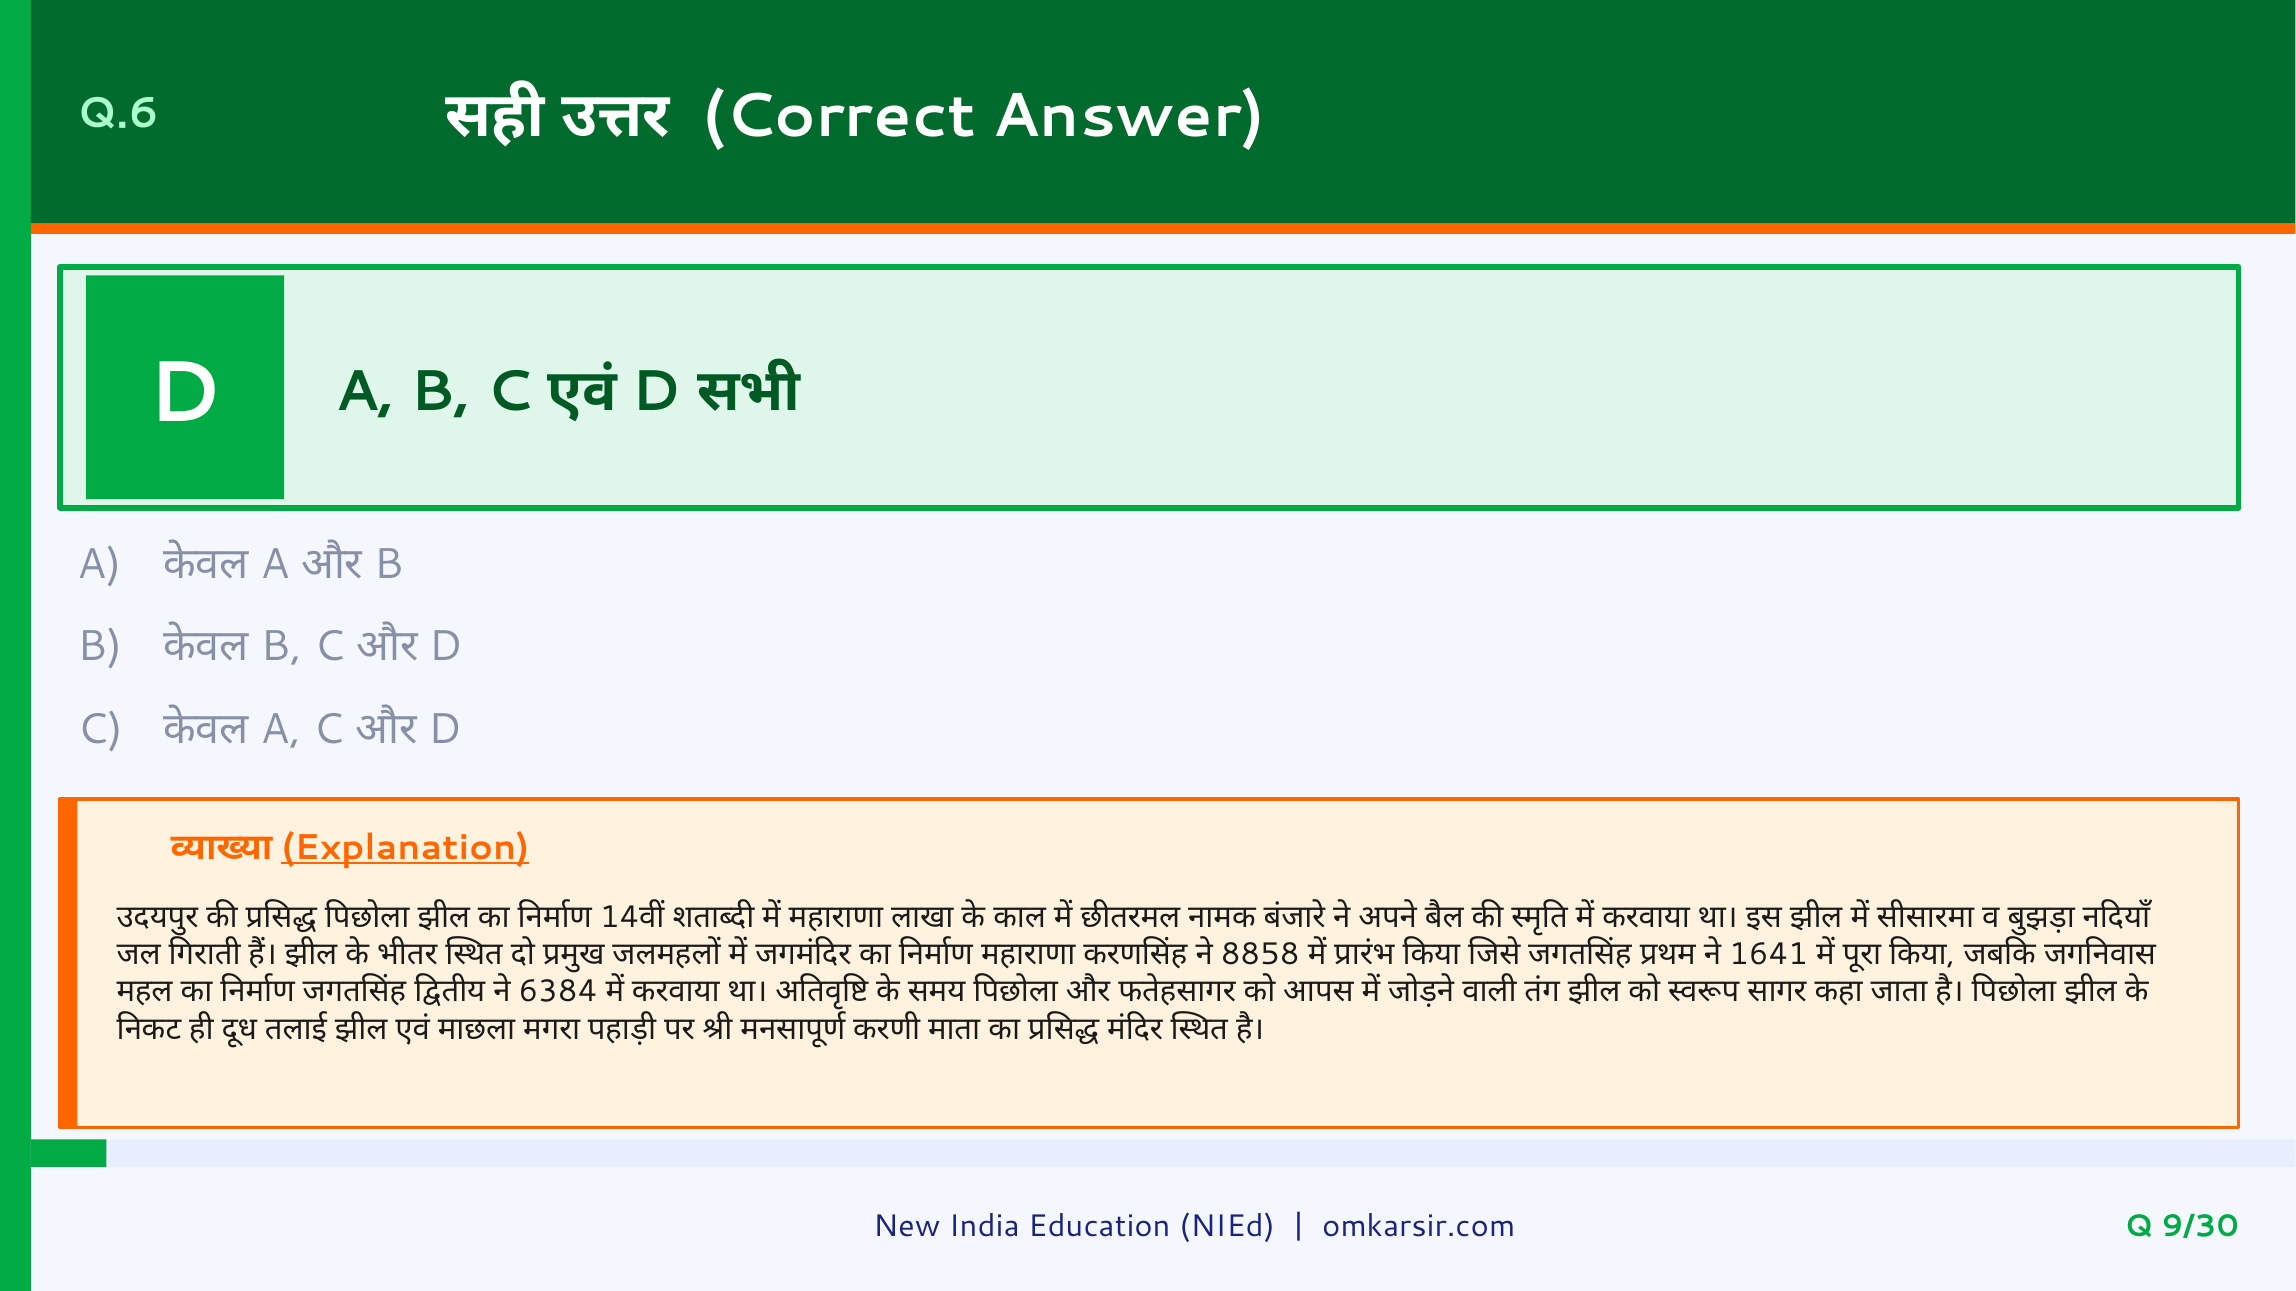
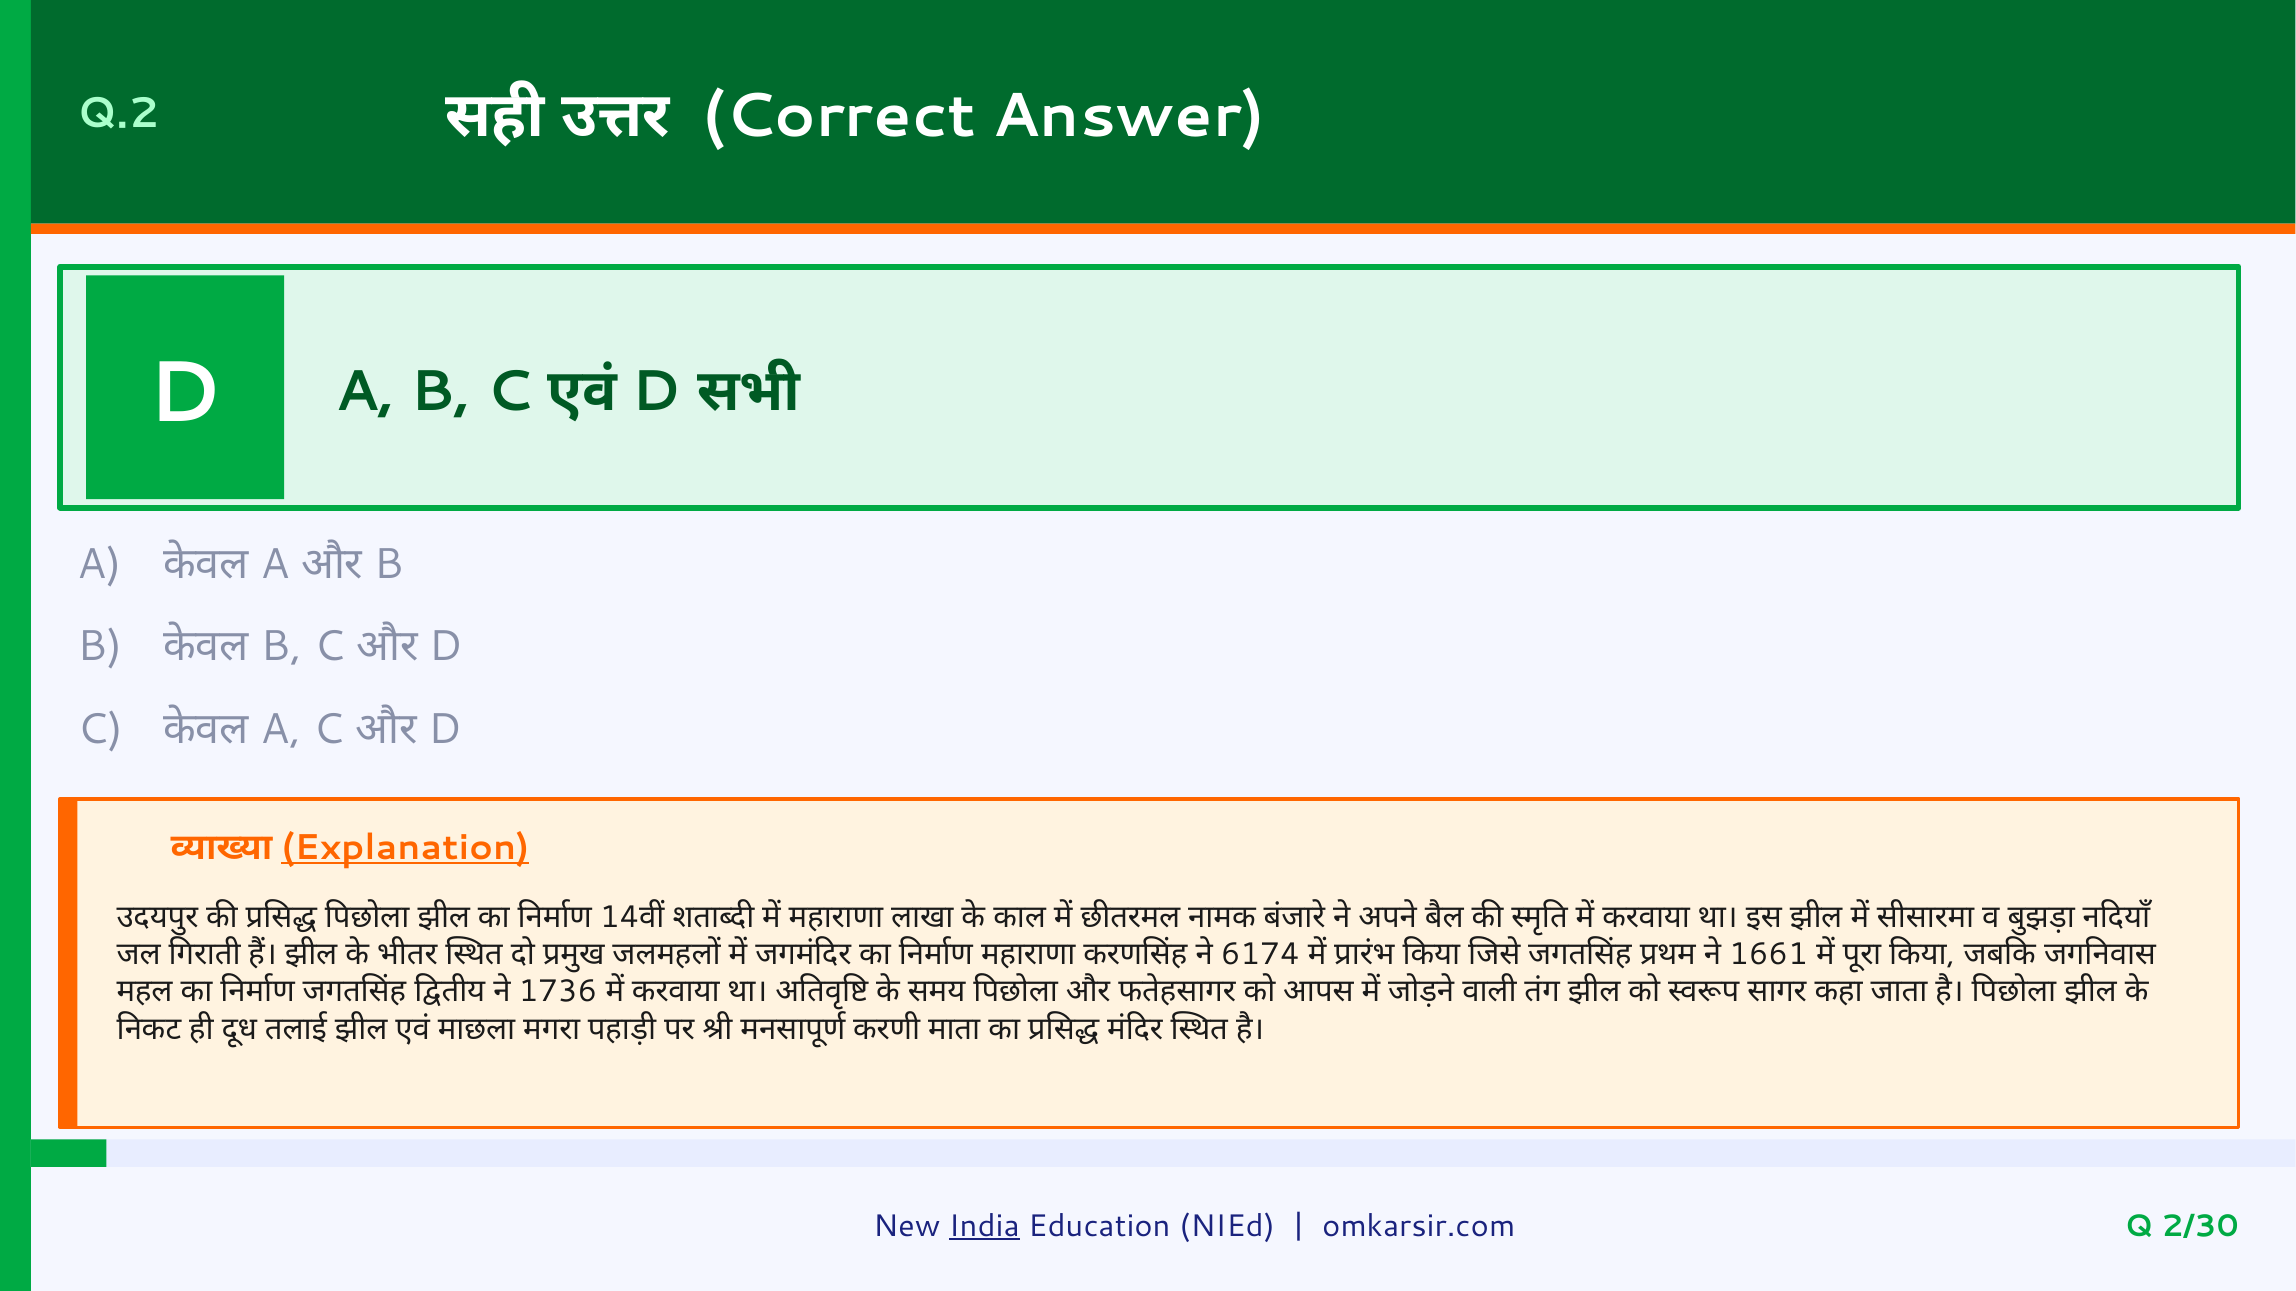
Q.6: Q.6 -> Q.2 (118, 113)
8858: 8858 -> 6174 (1260, 955)
1641: 1641 -> 1661 (1769, 955)
6384: 6384 -> 1736 (558, 992)
India underline: none -> present (984, 1226)
9/30: 9/30 -> 2/30 (2200, 1226)
